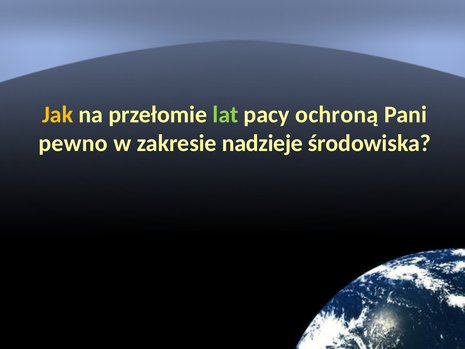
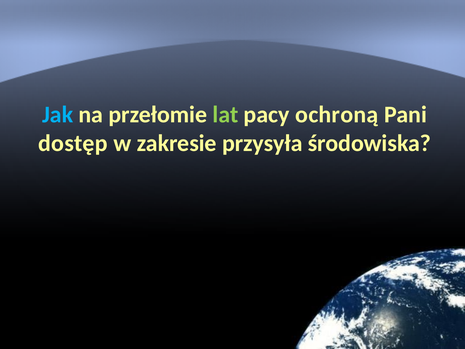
Jak colour: yellow -> light blue (58, 114)
pewno: pewno -> dostęp (73, 143)
nadzieje: nadzieje -> przysyła (262, 143)
